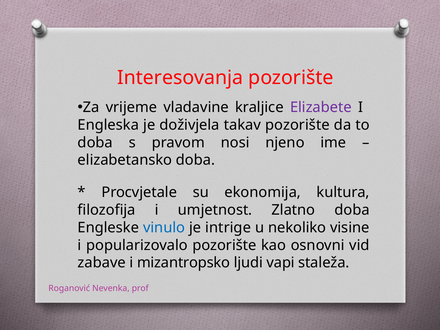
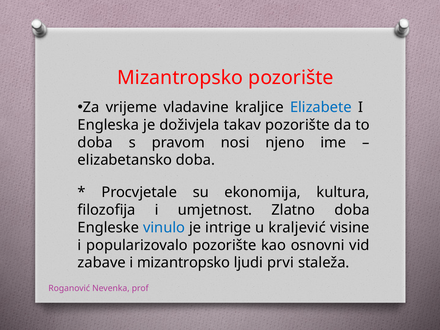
Interesovanja: Interesovanja -> Mizantropsko (180, 78)
Elizabete colour: purple -> blue (321, 107)
nekoliko: nekoliko -> kraljević (297, 228)
vapi: vapi -> prvi (281, 263)
